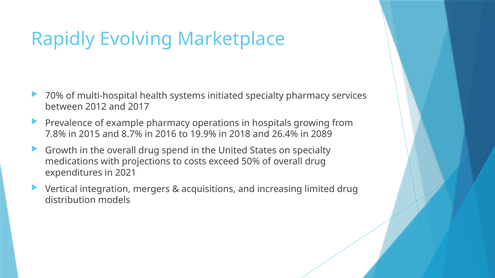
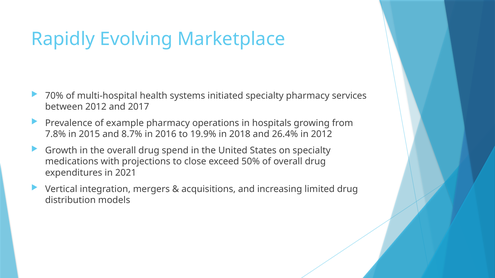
in 2089: 2089 -> 2012 (322, 134)
costs: costs -> close (195, 162)
